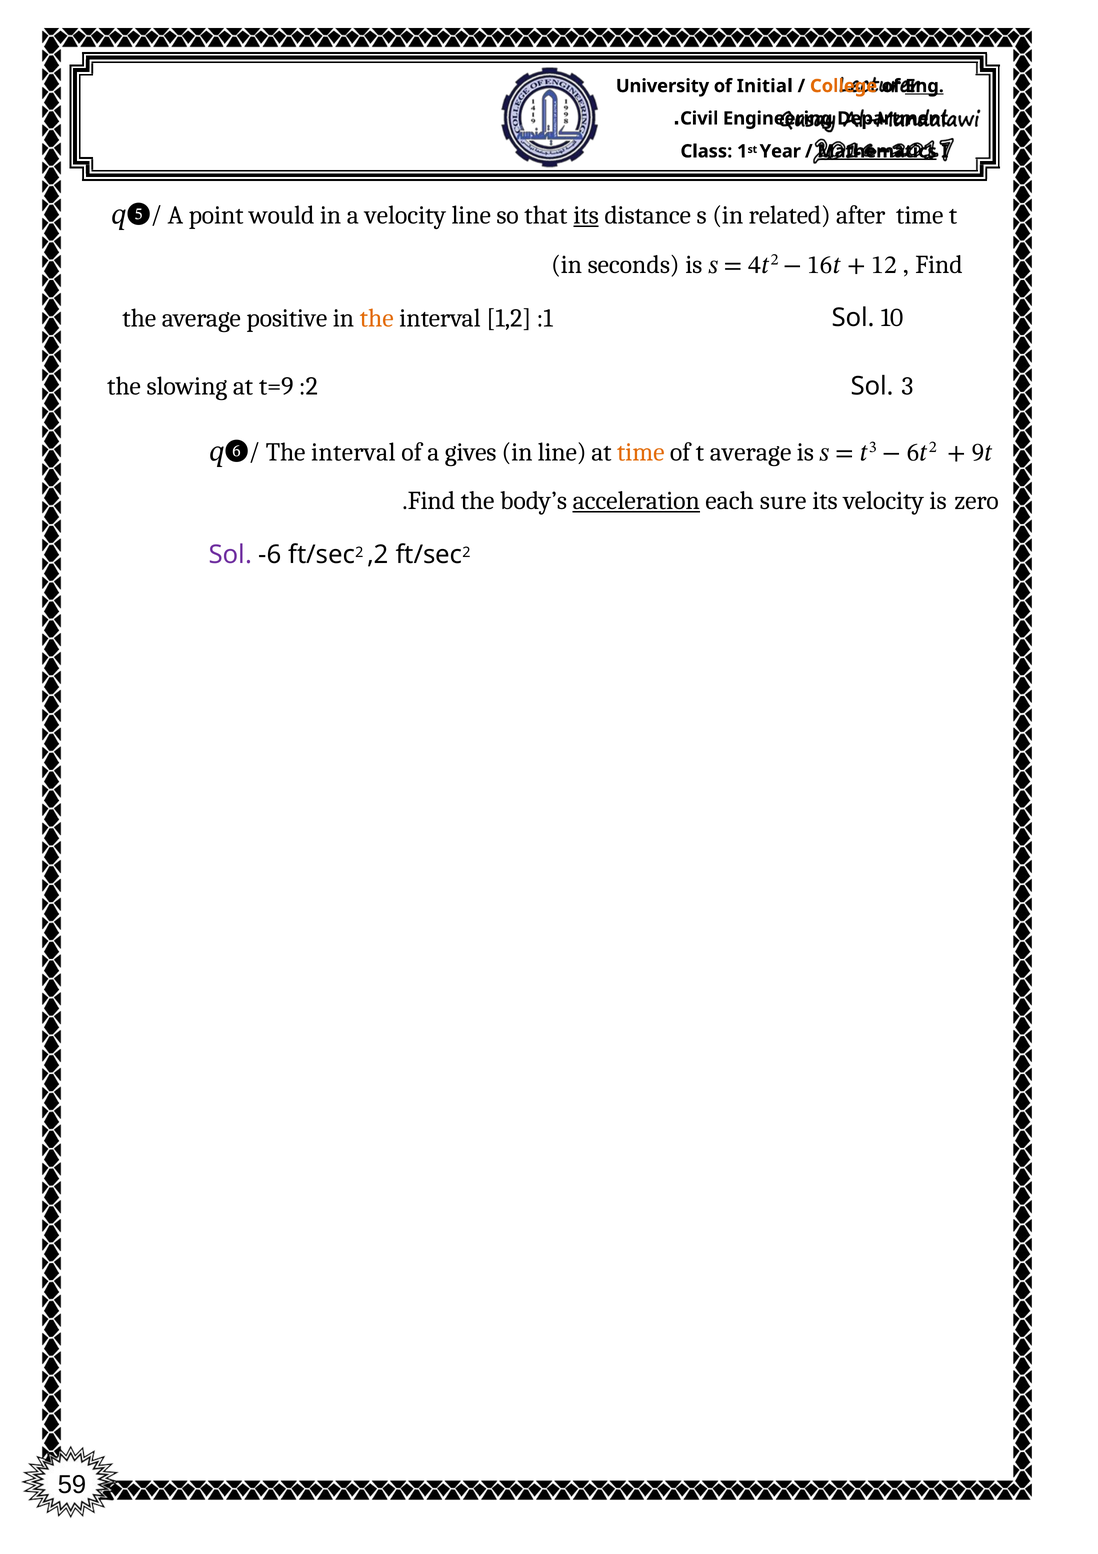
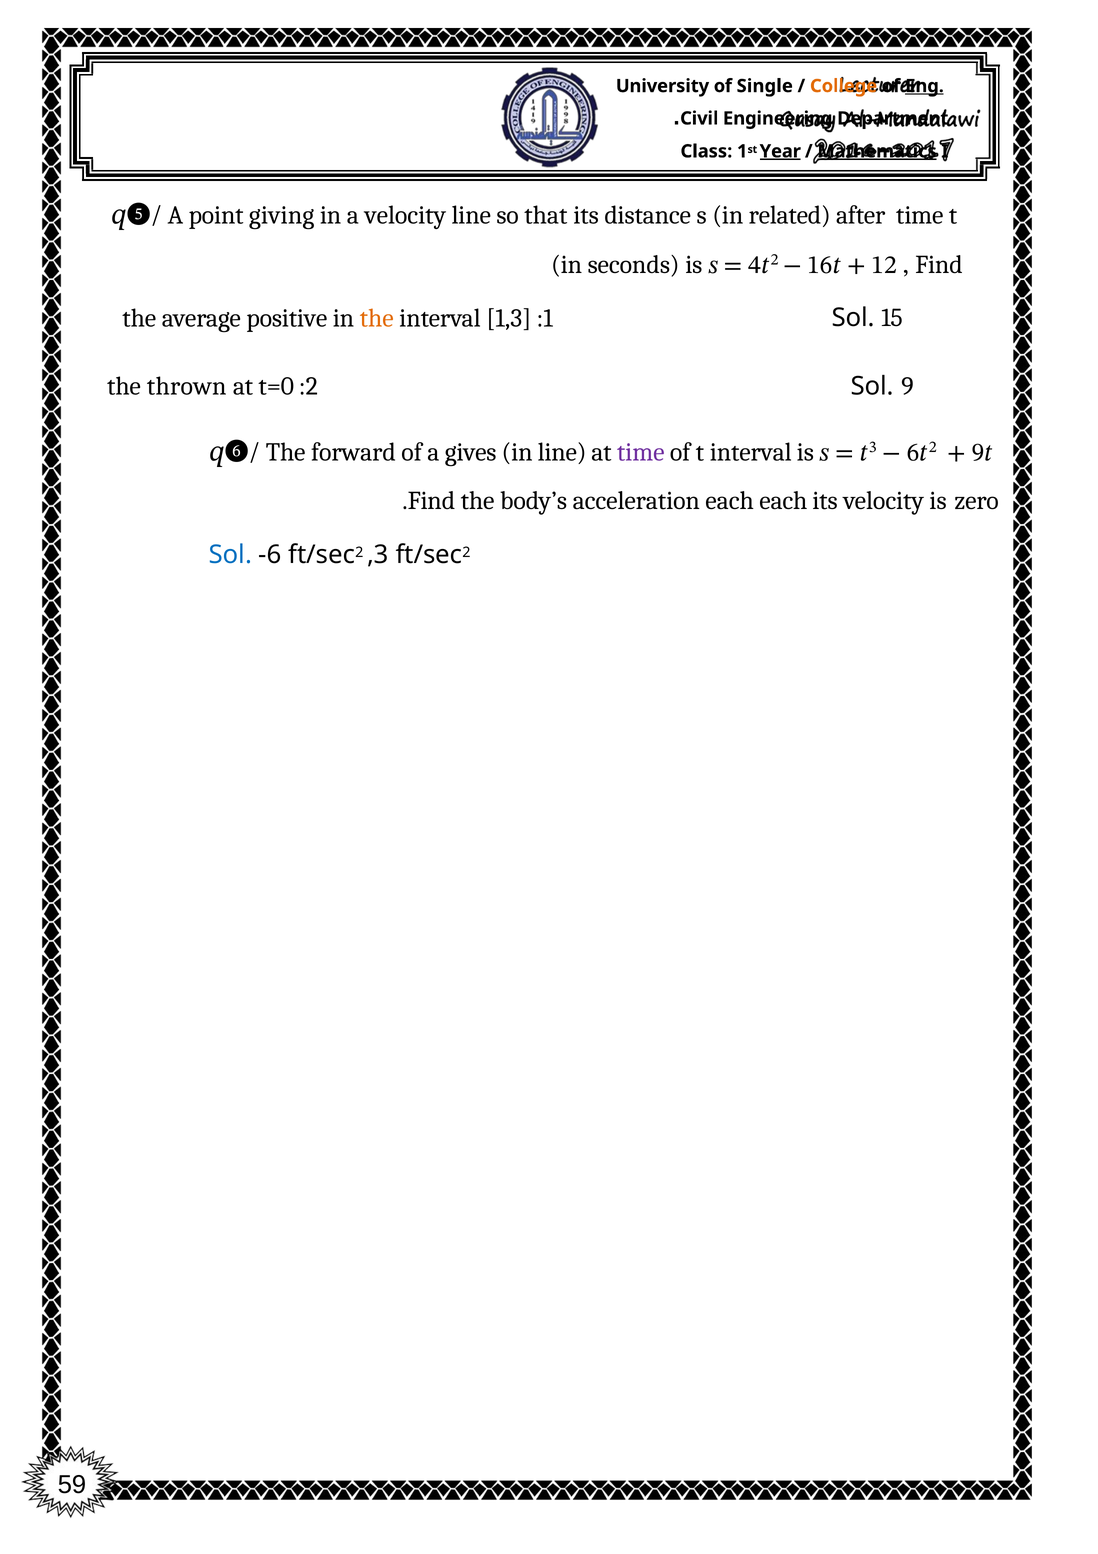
Initial: Initial -> Single (765, 86)
Year underline: none -> present (780, 151)
would: would -> giving (282, 215)
its underline: present -> none (586, 215)
1,2: 1,2 -> 1,3 (509, 318)
10: 10 -> 15 (892, 318)
slowing: slowing -> thrown (187, 386)
t=9: t=9 -> t=0 (276, 386)
Sol 3: 3 -> 9 (907, 386)
interval: interval -> forward (353, 452)
time colour: orange -> purple (641, 452)
t average: average -> interval (751, 452)
acceleration underline: present -> none (636, 500)
each sure: sure -> each (783, 500)
Sol colour: purple -> blue (230, 555)
,2: ,2 -> ,3 (378, 555)
